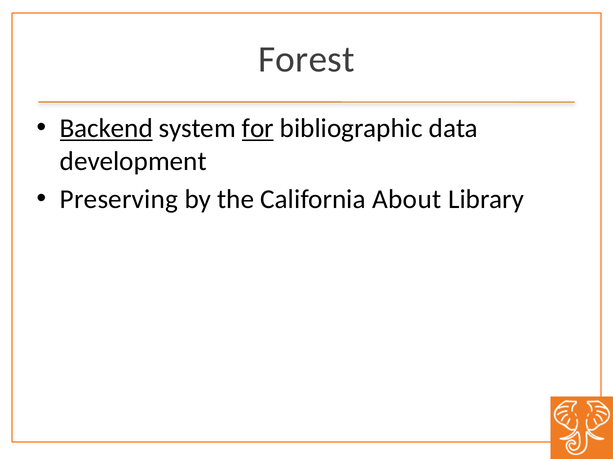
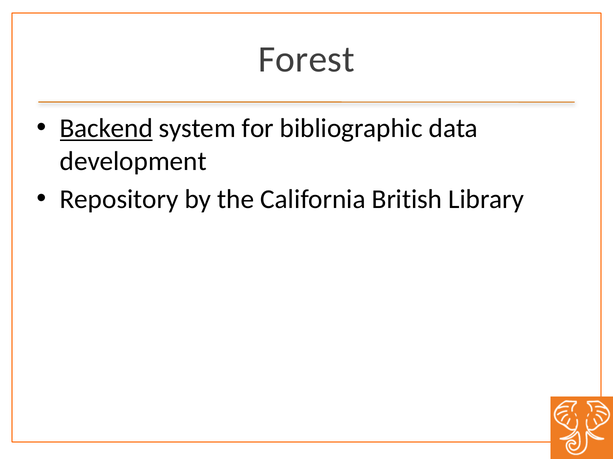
for underline: present -> none (258, 129)
Preserving: Preserving -> Repository (119, 199)
About: About -> British (407, 199)
